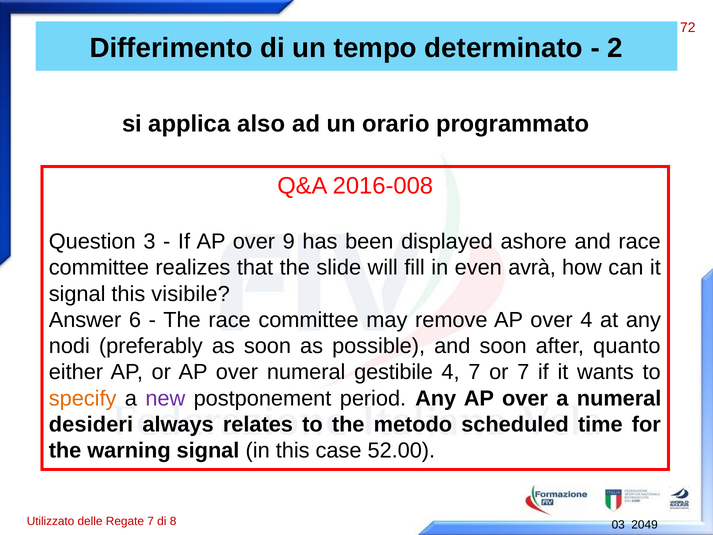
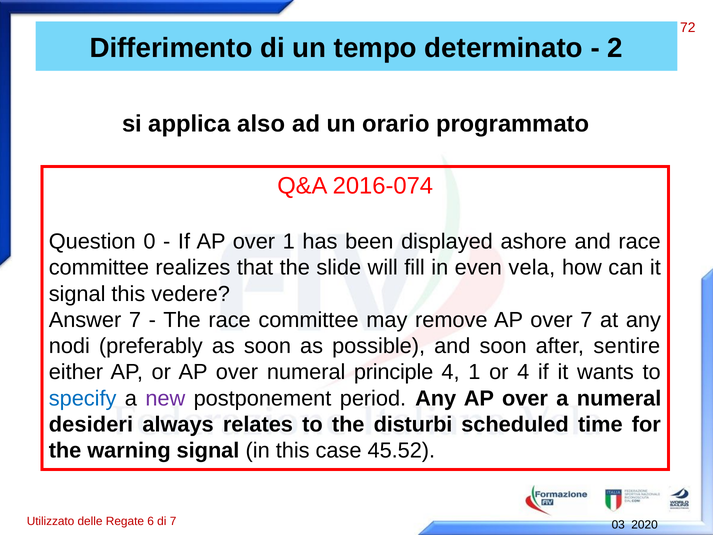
2016-008: 2016-008 -> 2016-074 (383, 186)
3: 3 -> 0 (149, 241)
over 9: 9 -> 1 (289, 241)
avrà: avrà -> vela (532, 268)
visibile: visibile -> vedere (191, 294)
Answer 6: 6 -> 7 (135, 320)
over 4: 4 -> 7 (586, 320)
quanto: quanto -> sentire (627, 346)
gestibile: gestibile -> principle (394, 372)
4 7: 7 -> 1 (474, 372)
or 7: 7 -> 4 (523, 372)
specify colour: orange -> blue (83, 398)
metodo: metodo -> disturbi (413, 424)
52.00: 52.00 -> 45.52 (401, 451)
Regate 7: 7 -> 6 (151, 521)
di 8: 8 -> 7 (173, 521)
2049: 2049 -> 2020 (645, 525)
